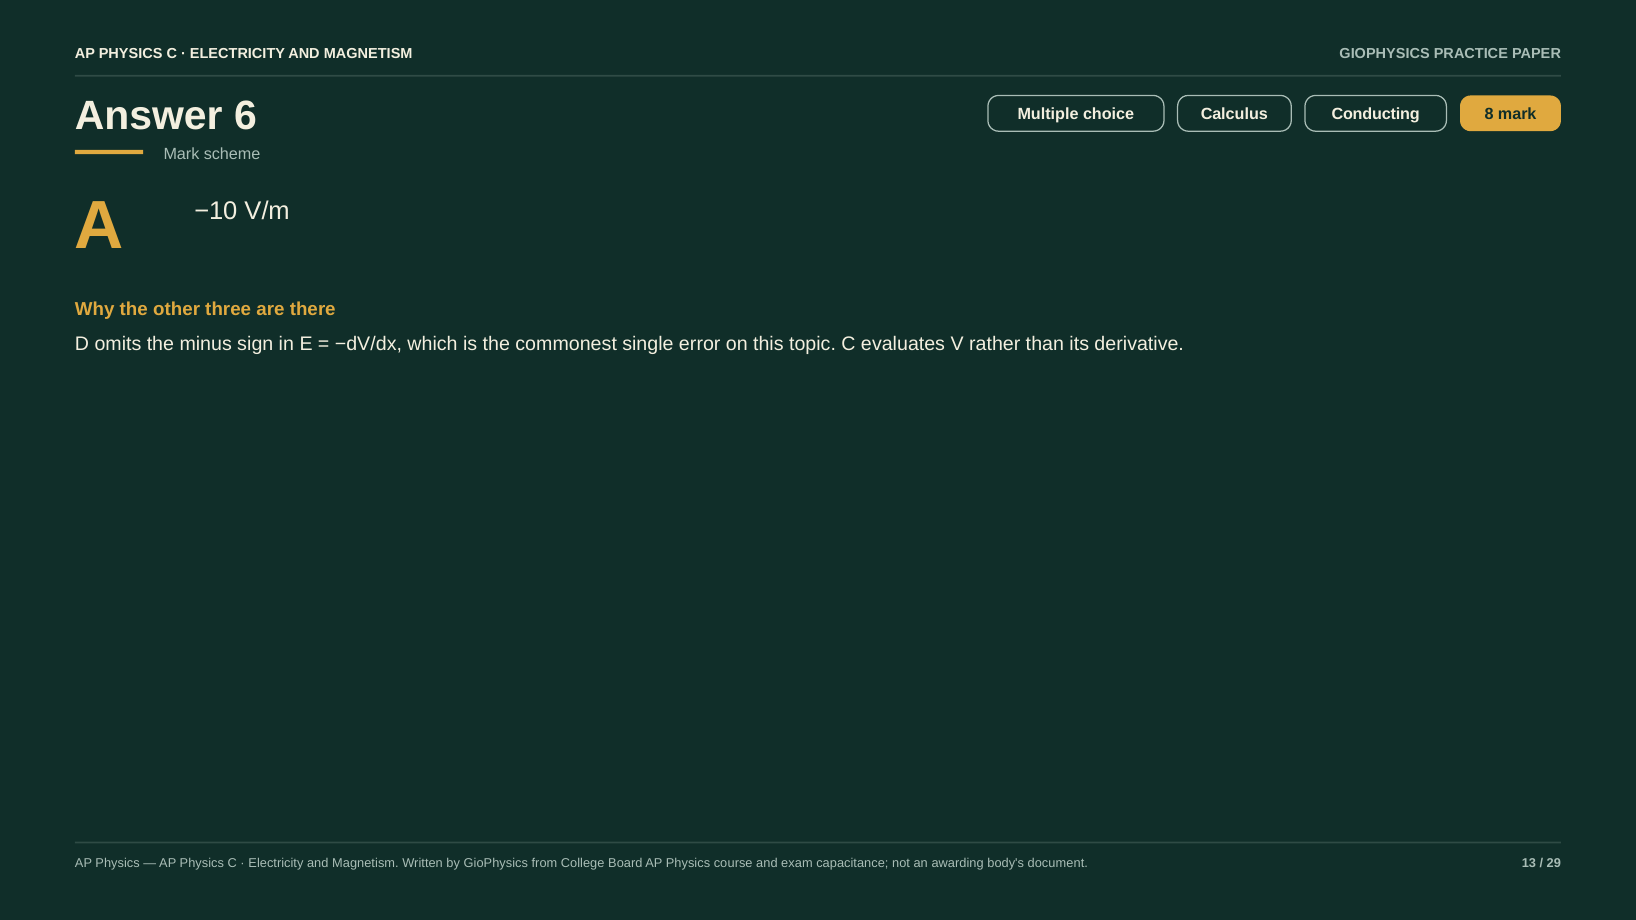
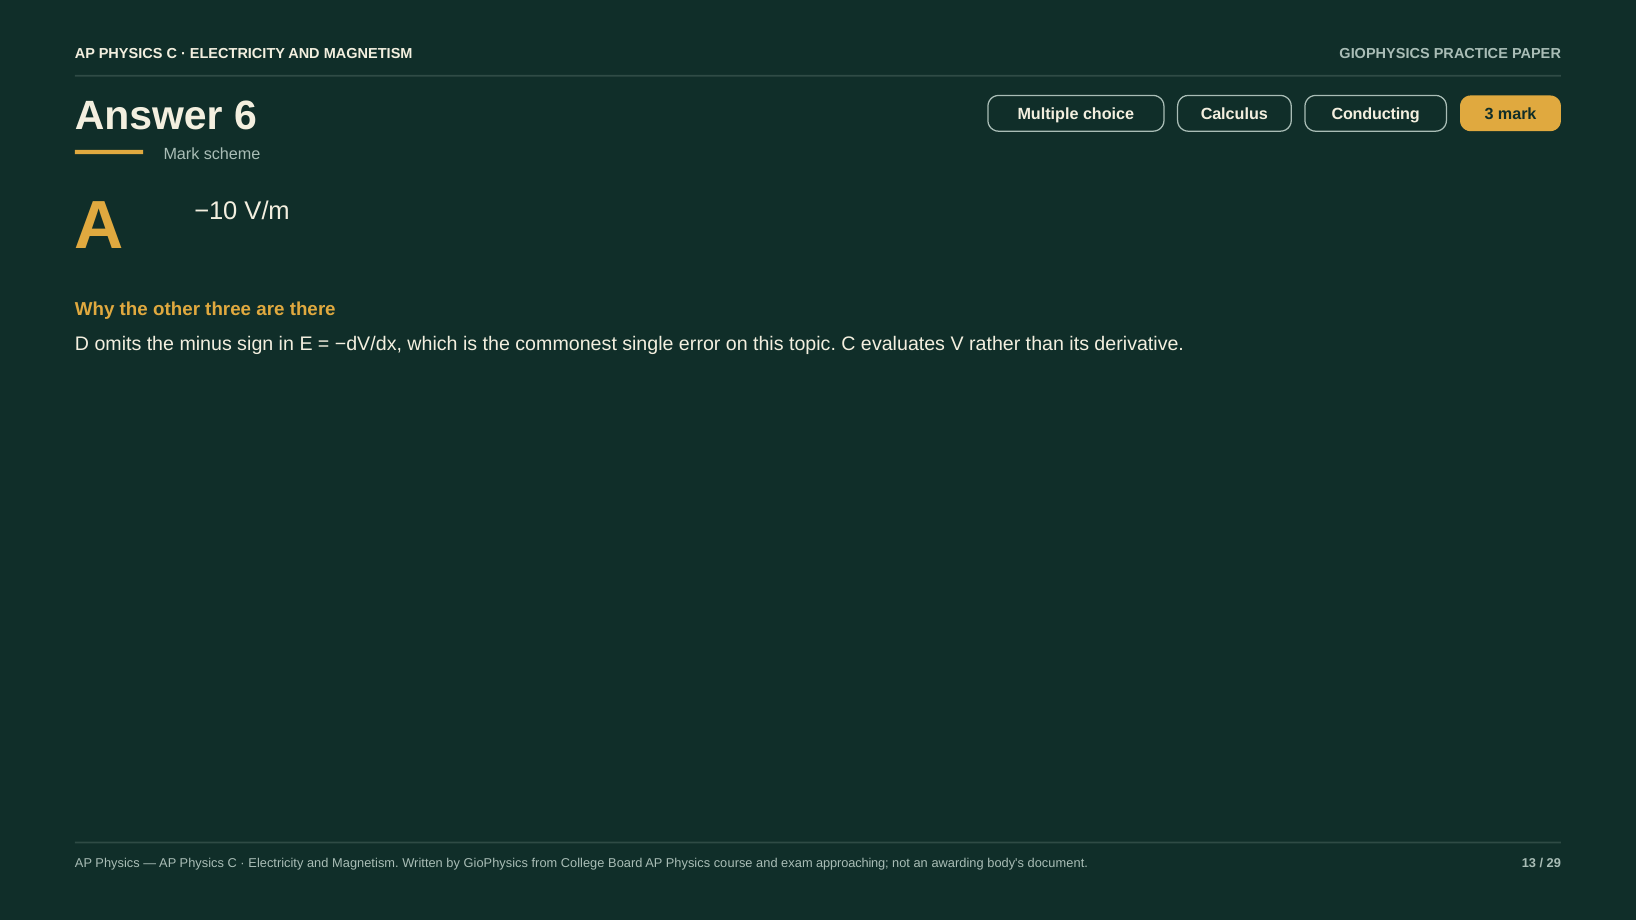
8: 8 -> 3 (1489, 114)
capacitance: capacitance -> approaching (852, 864)
